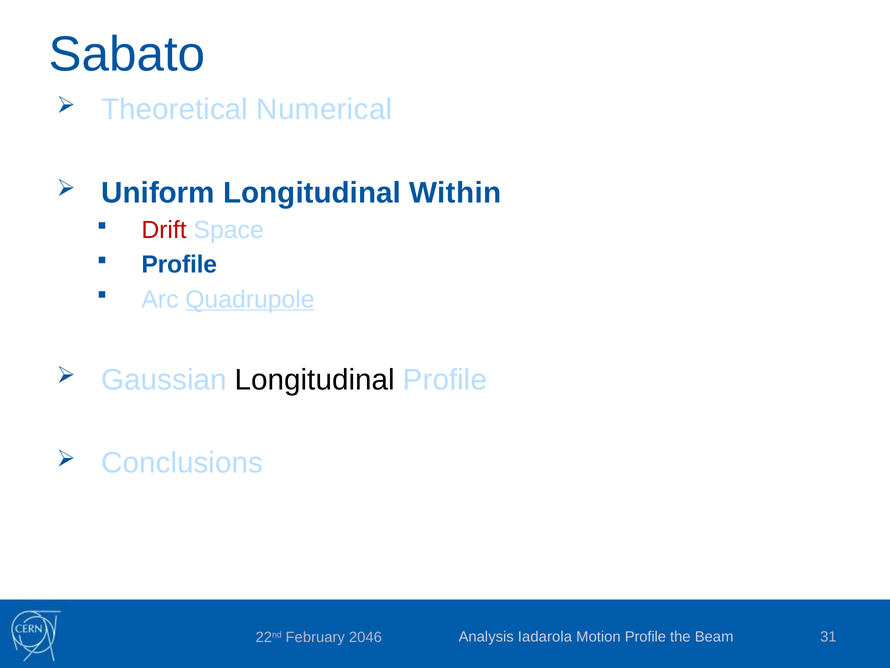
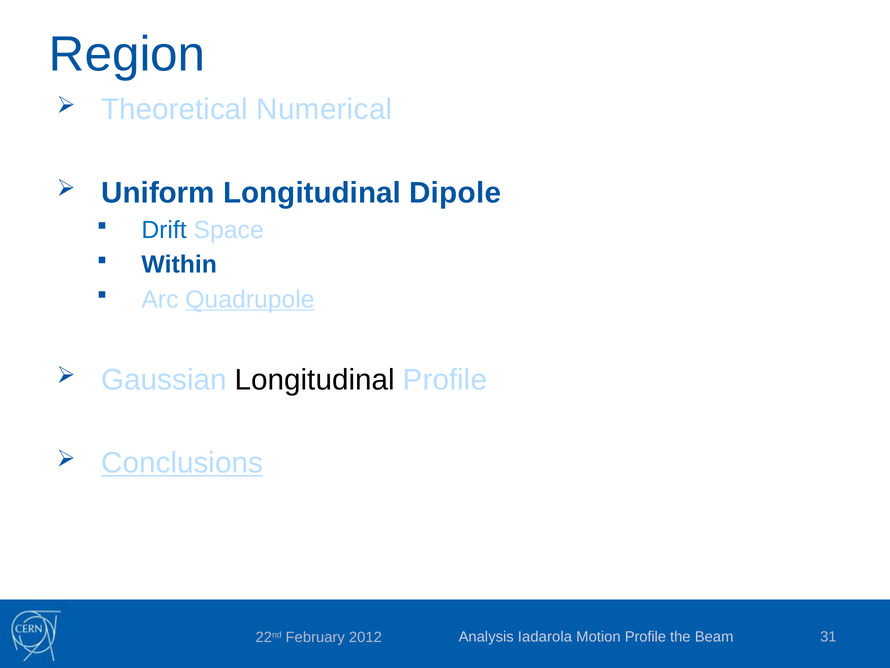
Sabato: Sabato -> Region (127, 55)
Within: Within -> Dipole (455, 193)
Drift colour: red -> blue (164, 230)
Profile: Profile -> Within (179, 264)
Conclusions underline: none -> present (182, 463)
2046: 2046 -> 2012 (365, 637)
